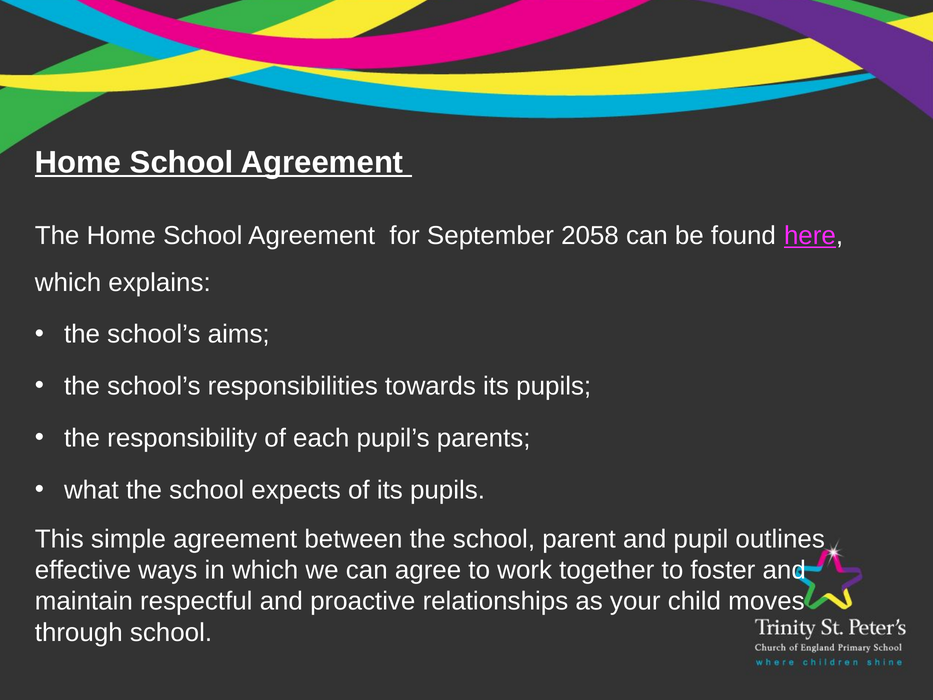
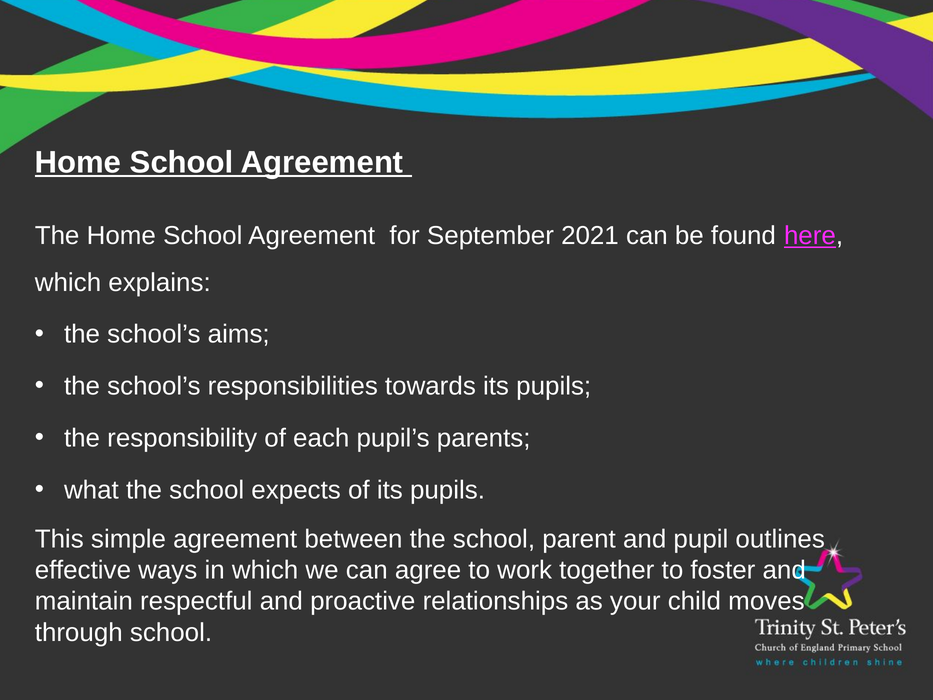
2058: 2058 -> 2021 (590, 236)
